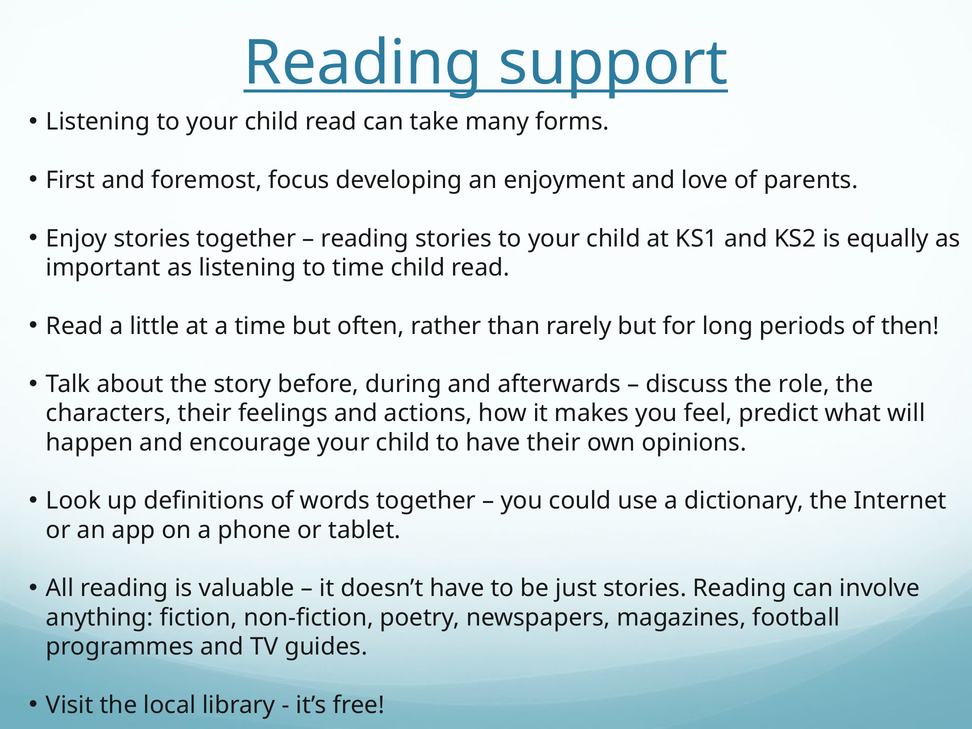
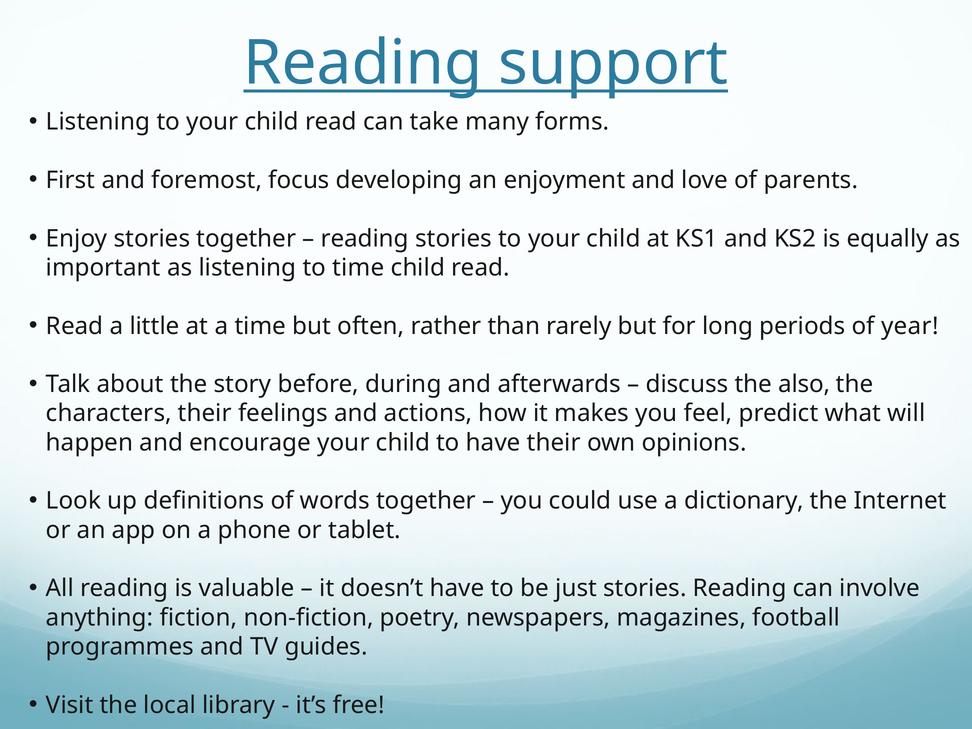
then: then -> year (910, 326)
role: role -> also (804, 384)
